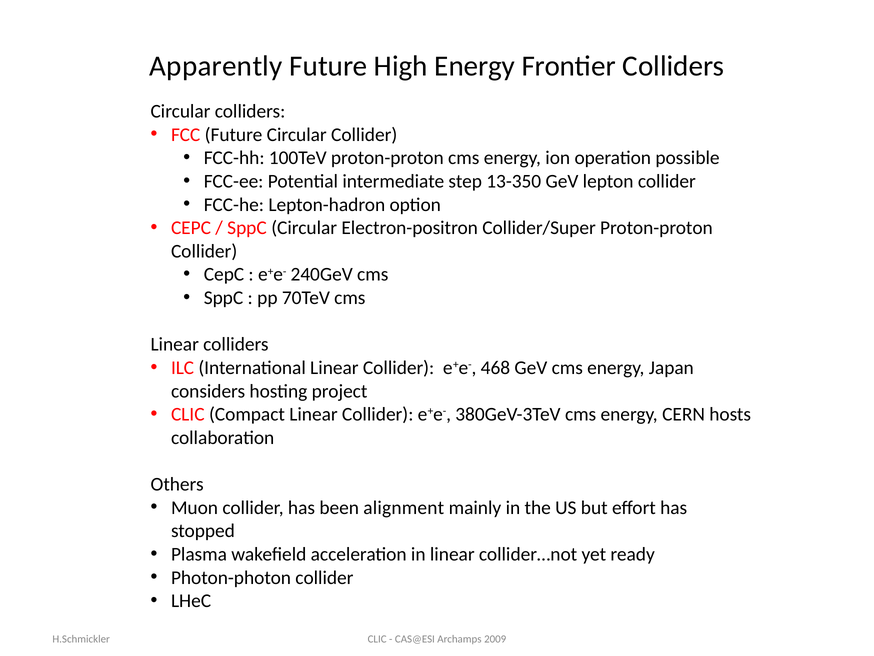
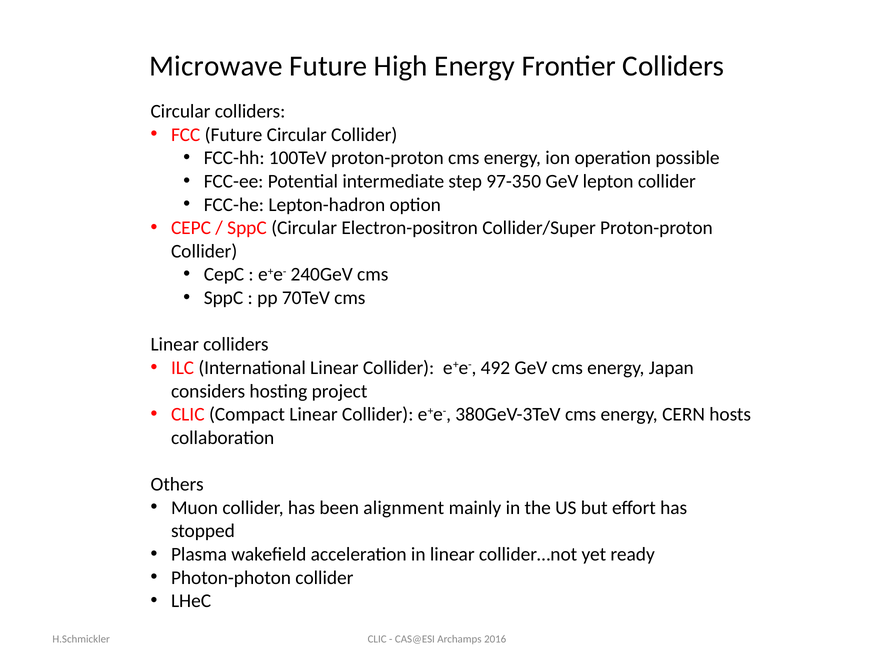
Apparently: Apparently -> Microwave (216, 66)
13-350: 13-350 -> 97-350 (514, 181)
468: 468 -> 492 (495, 368)
2009: 2009 -> 2016 (495, 639)
